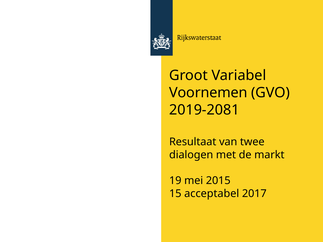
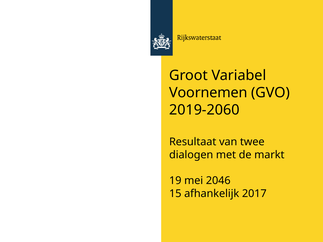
2019-2081: 2019-2081 -> 2019-2060 (204, 110)
2015: 2015 -> 2046 (218, 181)
acceptabel: acceptabel -> afhankelijk (212, 194)
